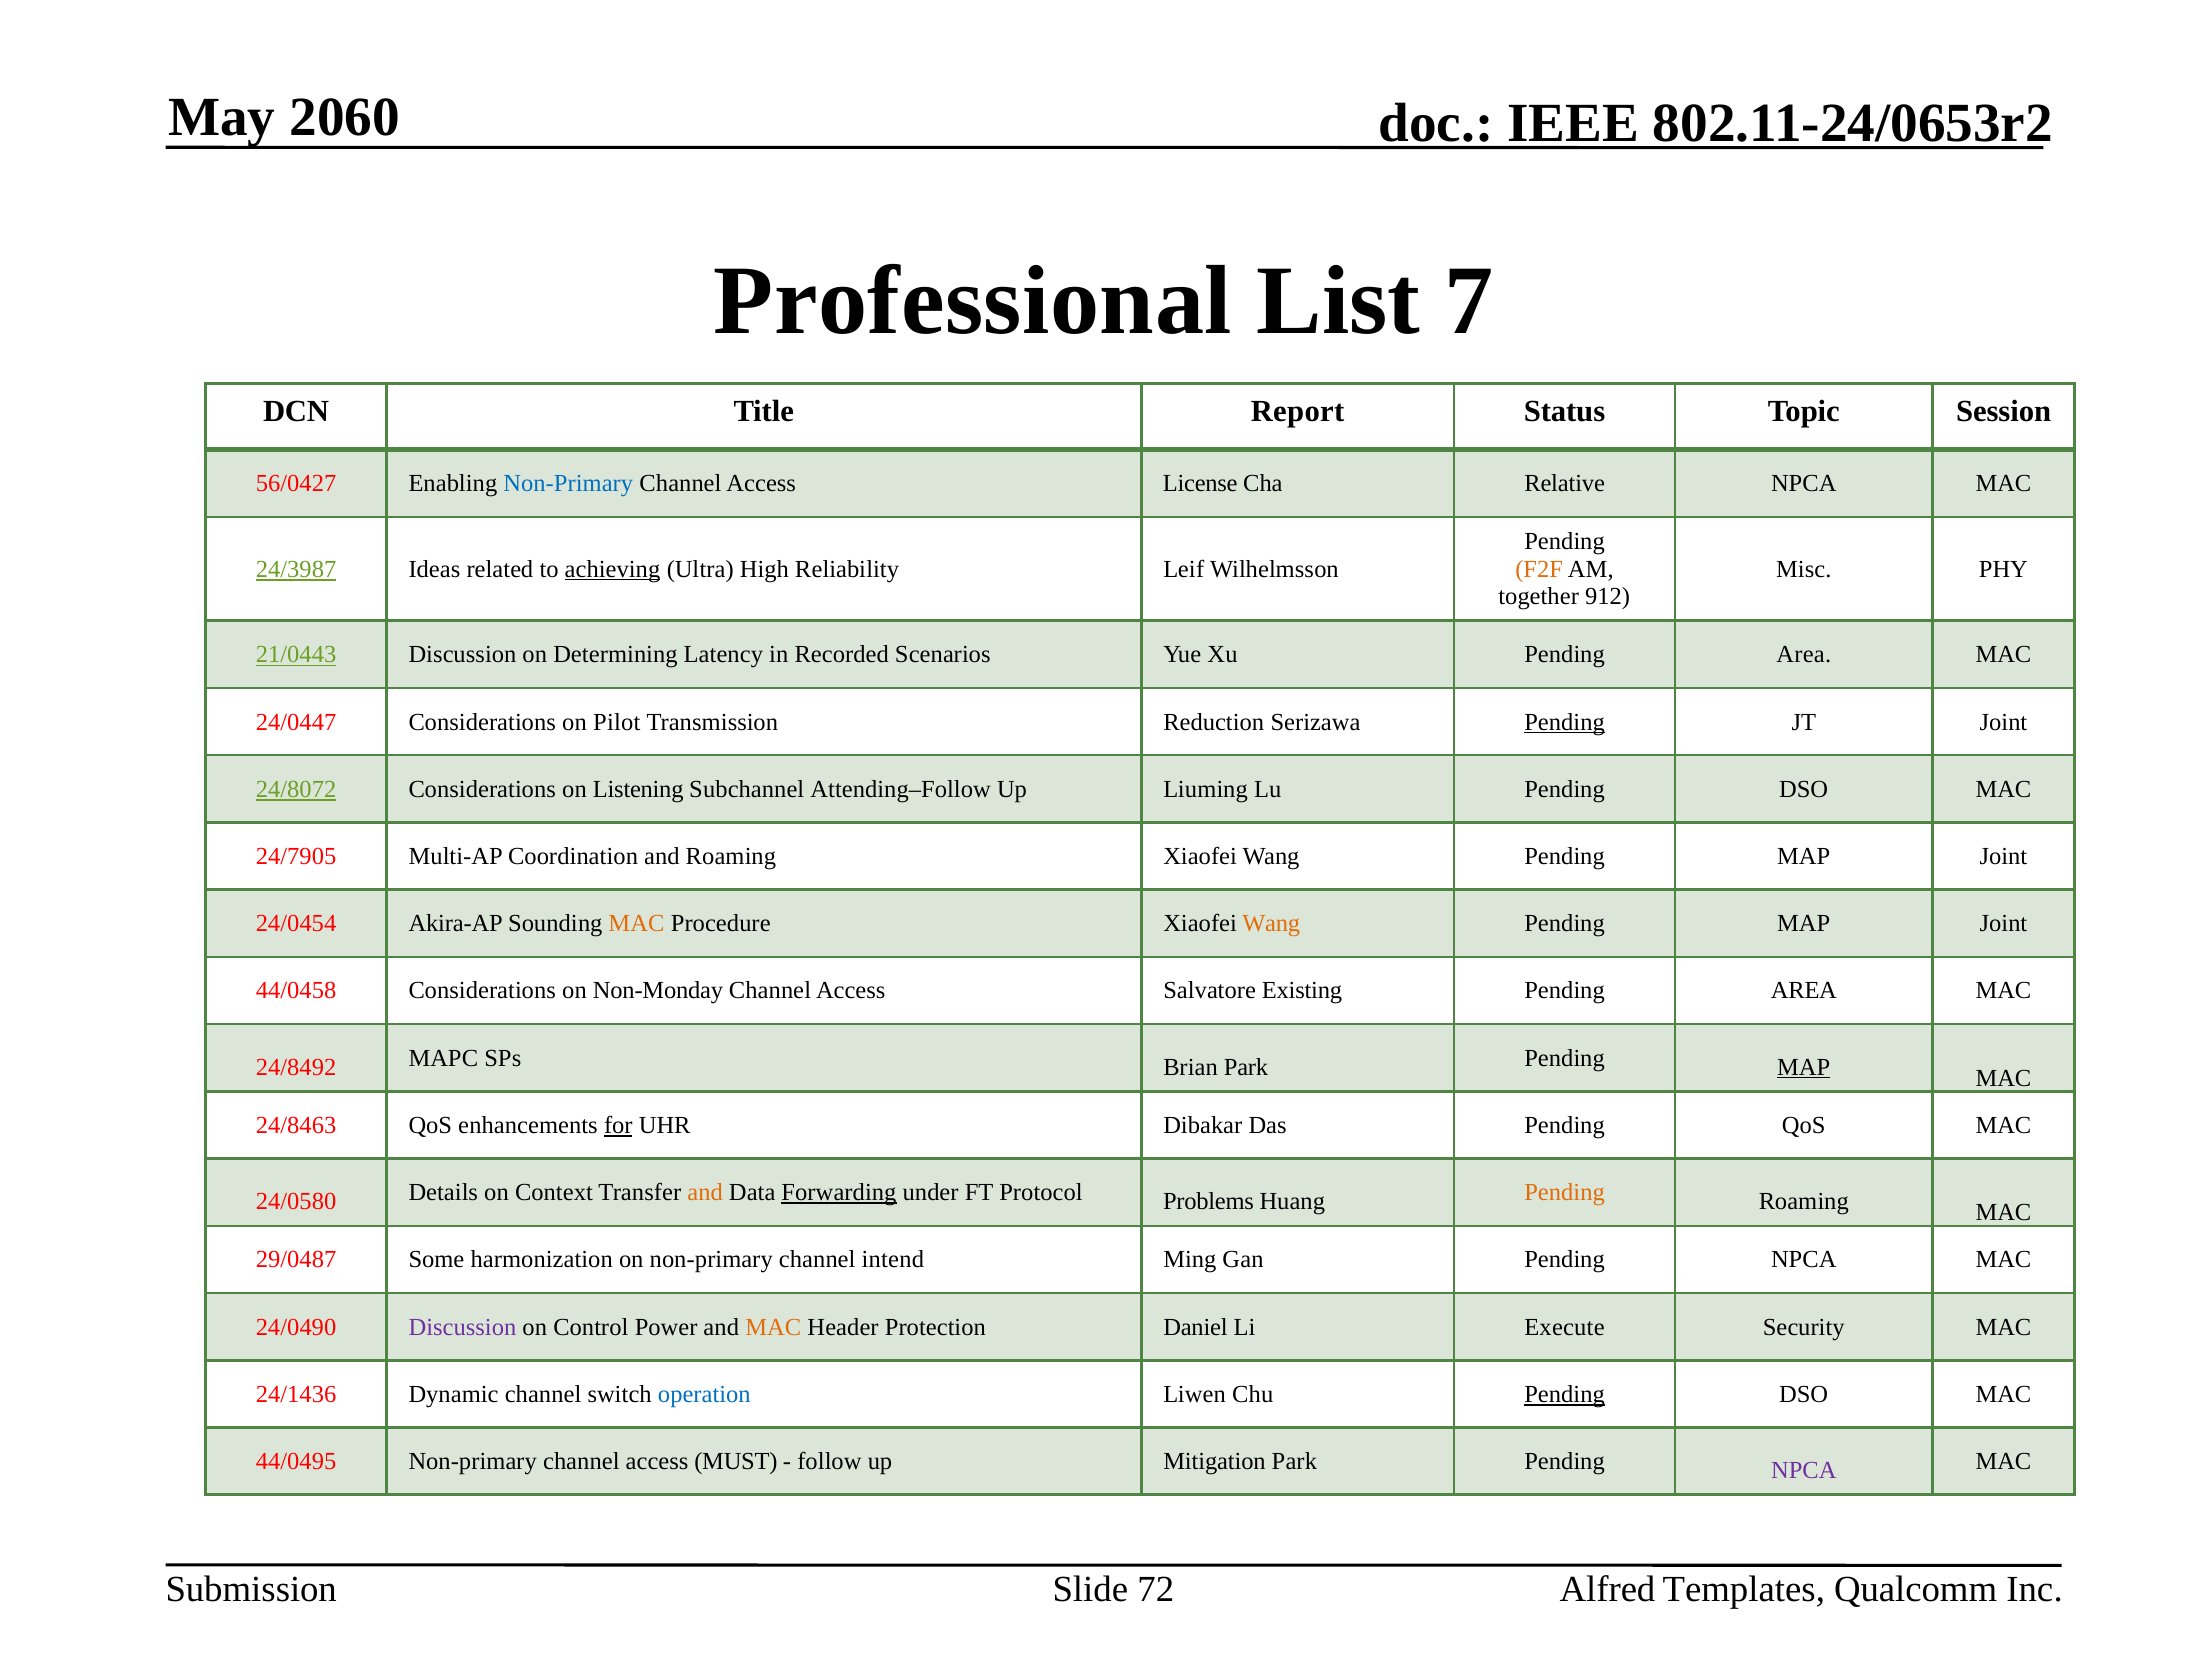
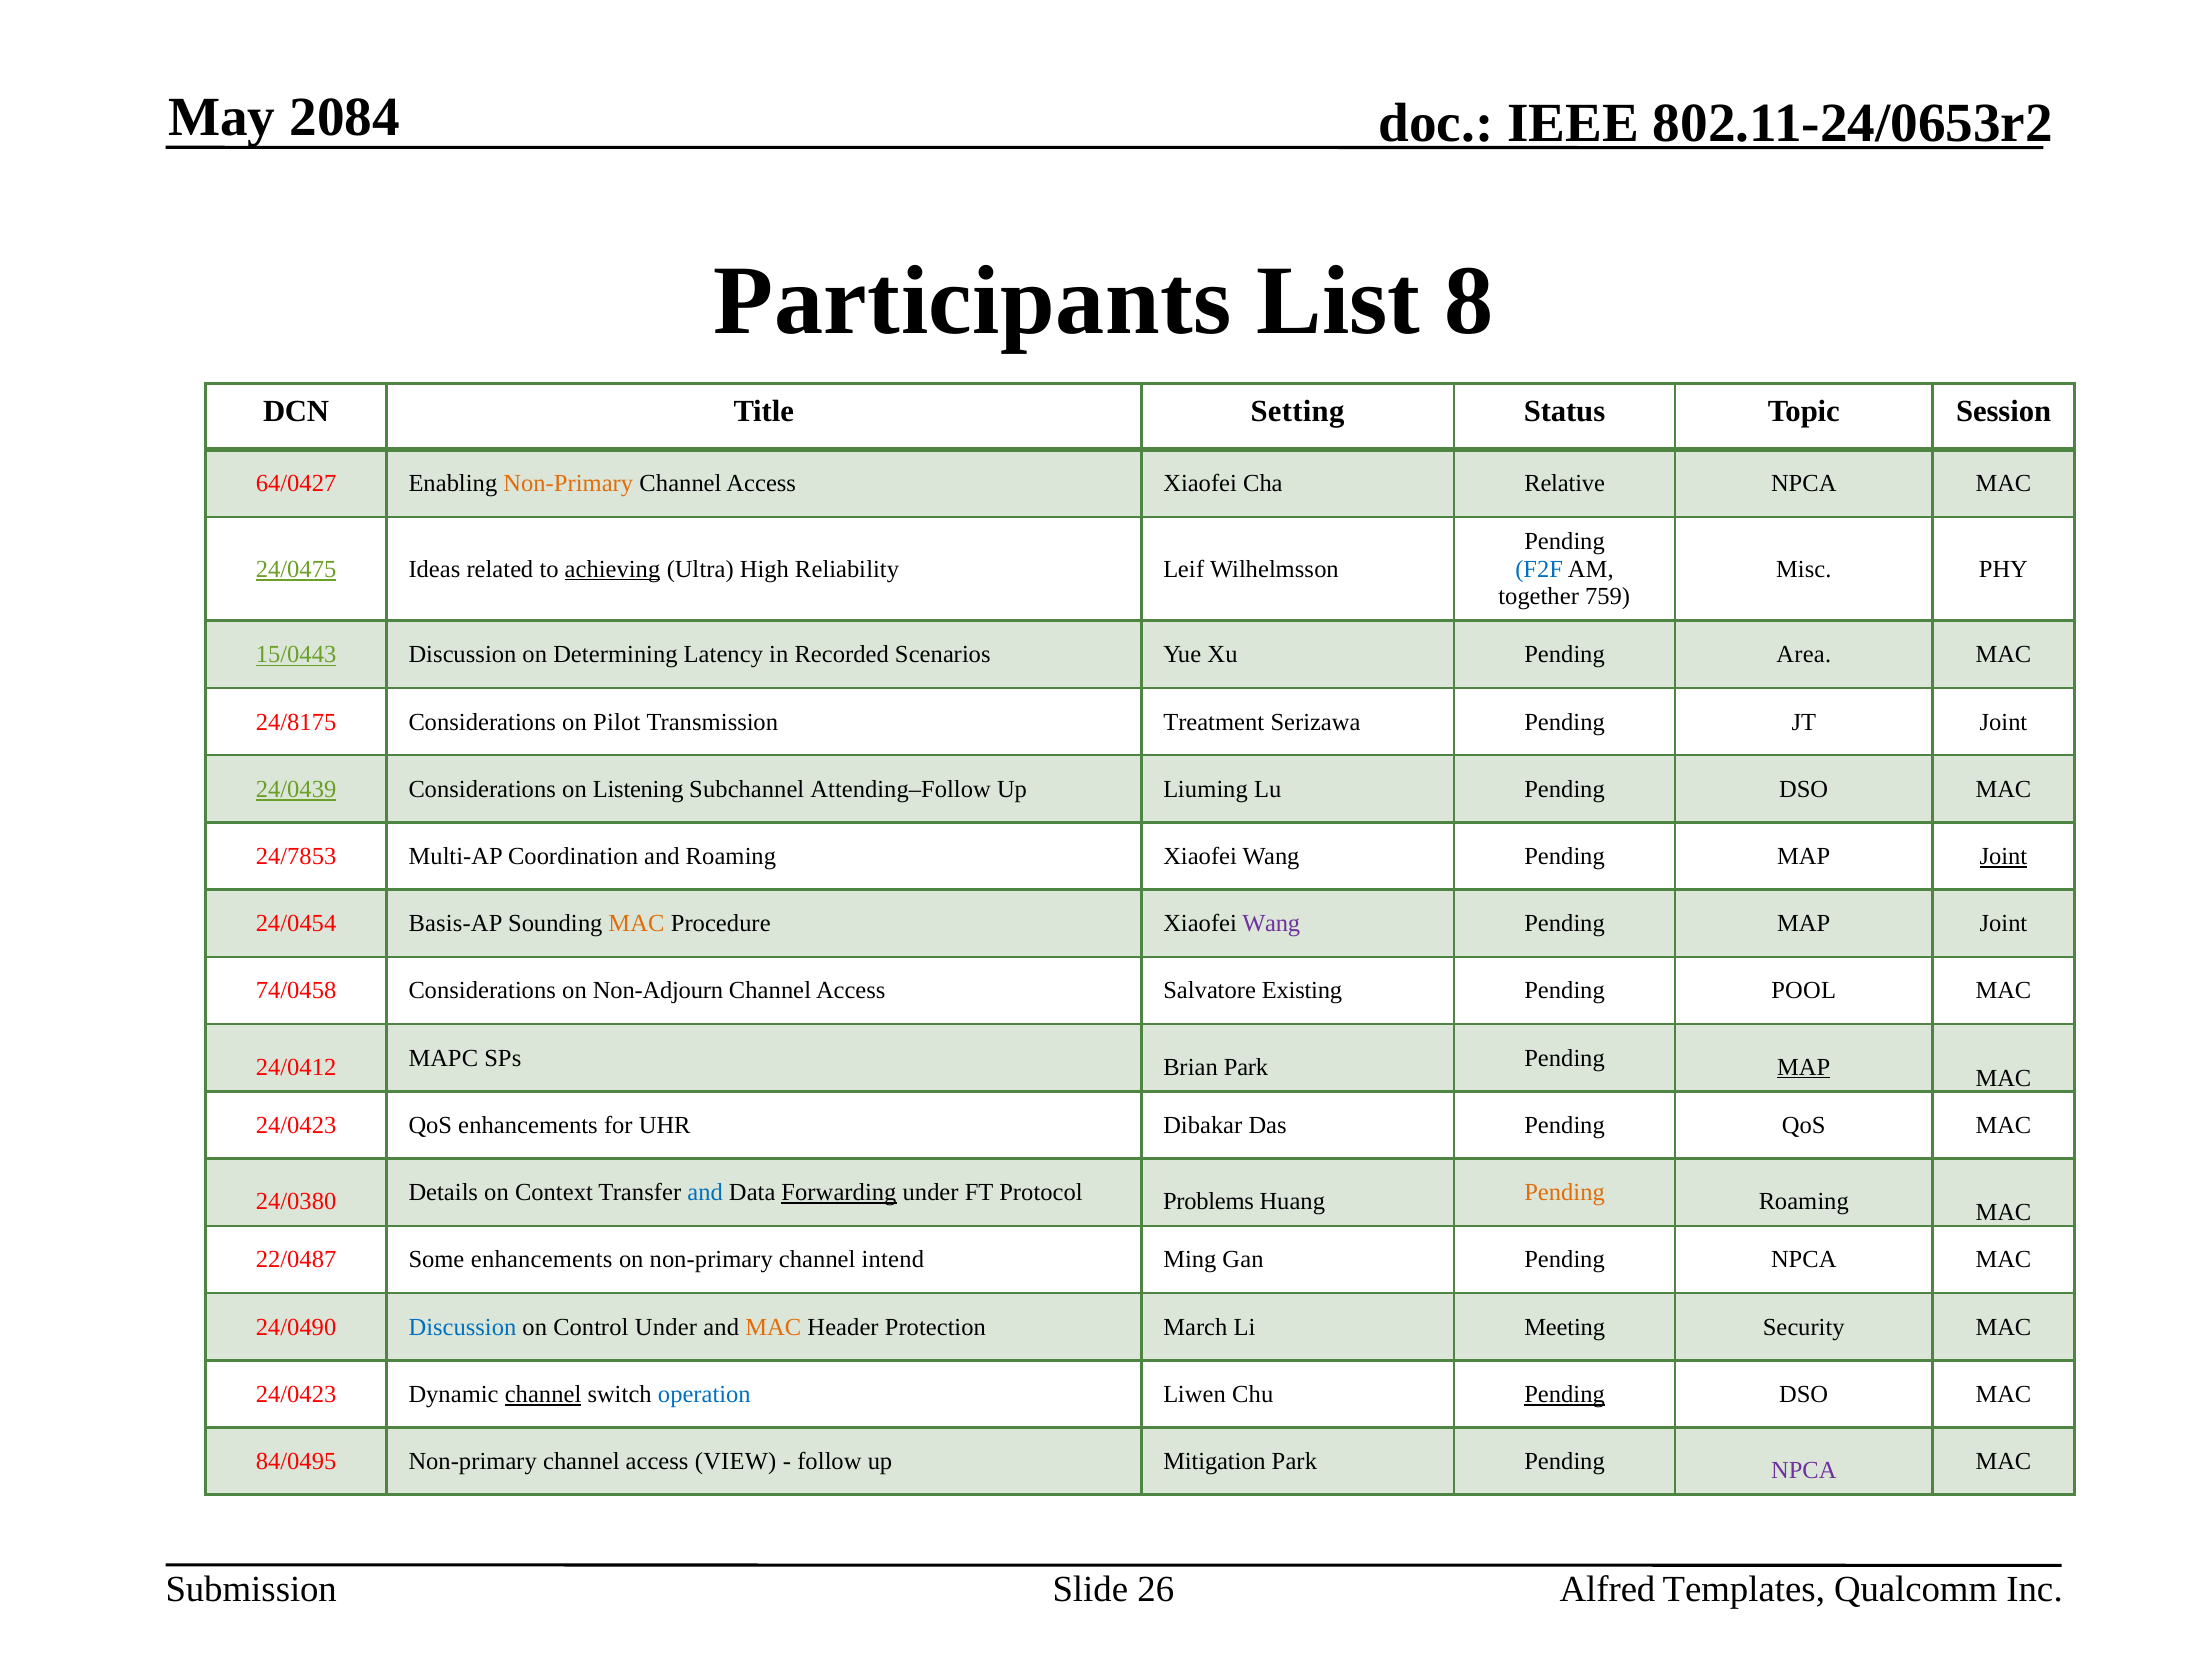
2060: 2060 -> 2084 (345, 117)
Professional: Professional -> Participants (973, 301)
7: 7 -> 8 (1469, 301)
Report: Report -> Setting (1298, 412)
56/0427: 56/0427 -> 64/0427 (296, 484)
Non-Primary colour: blue -> orange (568, 484)
Access License: License -> Xiaofei (1200, 484)
24/3987: 24/3987 -> 24/0475 (296, 569)
F2F colour: orange -> blue (1539, 569)
912: 912 -> 759 (1608, 596)
21/0443: 21/0443 -> 15/0443 (296, 655)
24/0447: 24/0447 -> 24/8175 (296, 722)
Reduction: Reduction -> Treatment (1214, 722)
Pending underline: present -> none (1565, 722)
24/8072: 24/8072 -> 24/0439 (296, 789)
24/7905: 24/7905 -> 24/7853 (296, 856)
Joint underline: none -> present (2003, 856)
Akira-AP: Akira-AP -> Basis-AP (456, 924)
Wang colour: orange -> purple (1271, 924)
44/0458: 44/0458 -> 74/0458 (296, 991)
Non-Monday: Non-Monday -> Non-Adjourn (658, 991)
AREA: AREA -> POOL (1804, 991)
24/8492: 24/8492 -> 24/0412 (296, 1067)
24/8463: 24/8463 -> 24/0423 (296, 1125)
for underline: present -> none (618, 1125)
24/0580: 24/0580 -> 24/0380 (296, 1201)
and colour: orange -> blue (705, 1192)
29/0487: 29/0487 -> 22/0487 (296, 1260)
Some harmonization: harmonization -> enhancements (542, 1260)
Discussion colour: purple -> blue (462, 1327)
Control Power: Power -> Under (666, 1327)
Daniel: Daniel -> March (1195, 1327)
Execute: Execute -> Meeting (1565, 1327)
24/1436: 24/1436 -> 24/0423 (296, 1394)
channel underline: none -> present (543, 1394)
44/0495: 44/0495 -> 84/0495 (296, 1461)
MUST: MUST -> VIEW (736, 1461)
72: 72 -> 26 (1156, 1589)
